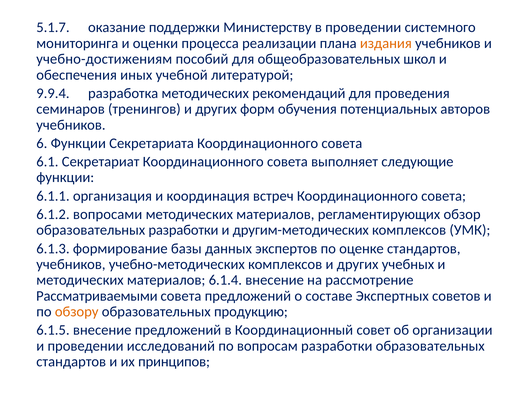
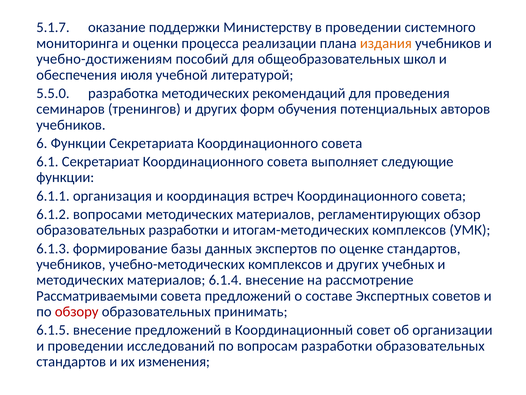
иных: иных -> июля (136, 75)
9.9.4: 9.9.4 -> 5.5.0 (53, 93)
другим-методических: другим-методических -> итогам-методических (301, 230)
обзору colour: orange -> red (77, 311)
продукцию: продукцию -> принимать (251, 311)
принципов: принципов -> изменения (174, 361)
